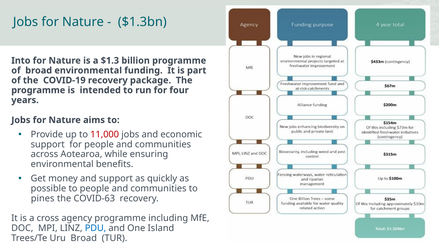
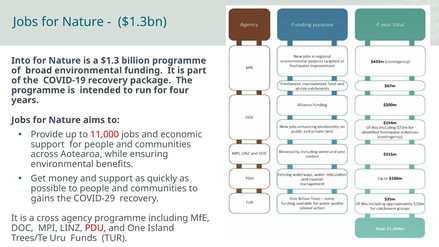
pines: pines -> gains (43, 198)
COVID-63: COVID-63 -> COVID-29 (94, 198)
PDU colour: blue -> red (96, 228)
Uru Broad: Broad -> Funds (84, 238)
